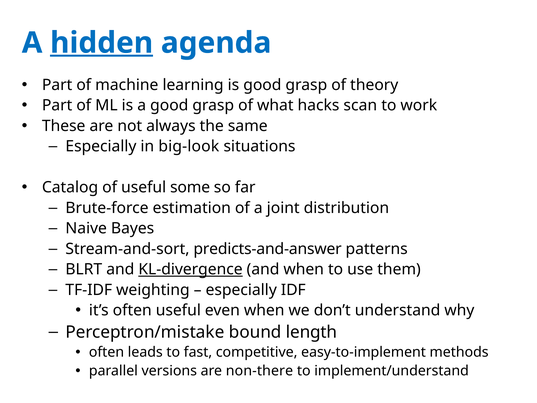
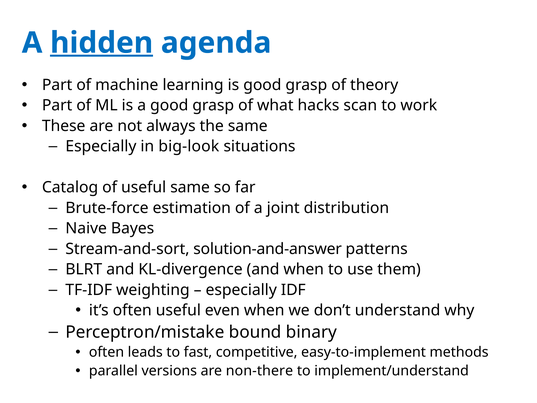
useful some: some -> same (190, 187)
predicts-and-answer: predicts-and-answer -> solution-and-answer (268, 249)
KL-divergence underline: present -> none (190, 269)
length: length -> binary (311, 332)
